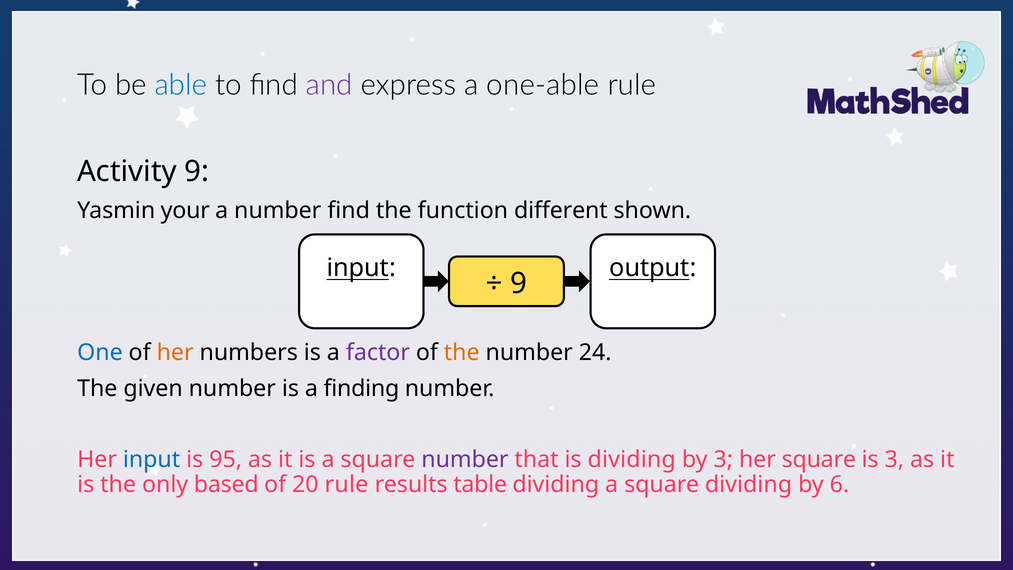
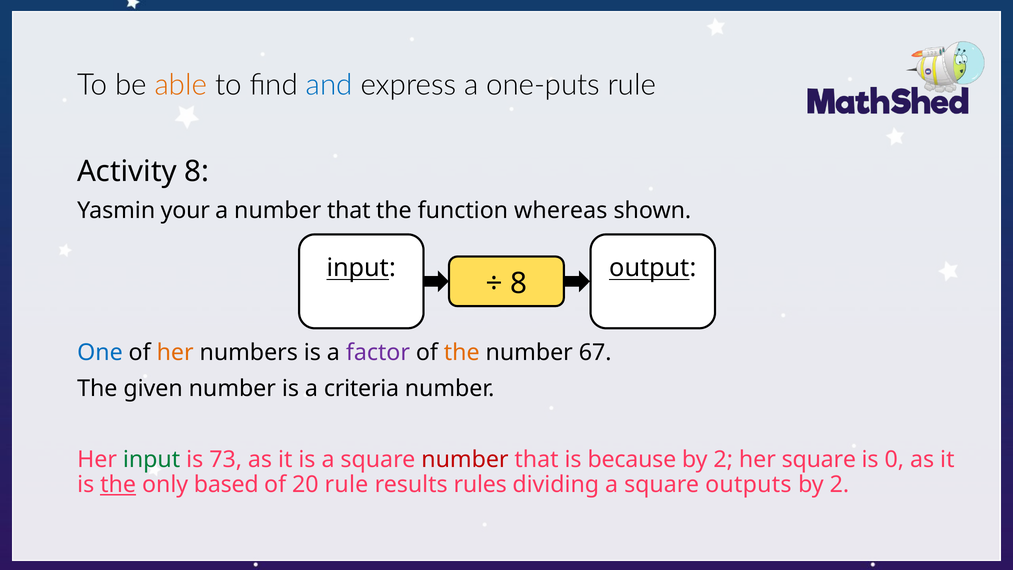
able colour: blue -> orange (181, 85)
and colour: purple -> blue (329, 85)
one-able: one-able -> one-puts (543, 85)
Activity 9: 9 -> 8 (197, 171)
a number find: find -> that (349, 210)
different: different -> whereas (561, 210)
9: 9 -> 8 (519, 283)
24: 24 -> 67 (595, 353)
finding: finding -> criteria (361, 388)
input colour: blue -> green (152, 459)
95: 95 -> 73 (226, 459)
number colour: purple -> red (465, 459)
is dividing: dividing -> because (632, 459)
3: 3 -> 2 (723, 459)
is 3: 3 -> 0 (894, 459)
the underline: none -> present (118, 484)
table: table -> rules (480, 484)
square dividing: dividing -> outputs (748, 484)
6: 6 -> 2 (839, 484)
